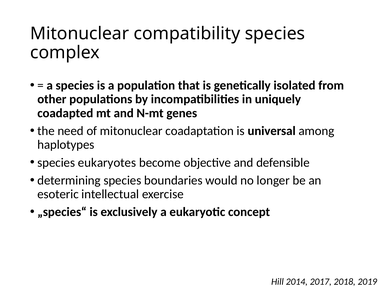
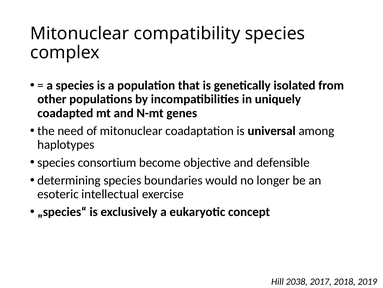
eukaryotes: eukaryotes -> consortium (107, 162)
2014: 2014 -> 2038 (297, 281)
